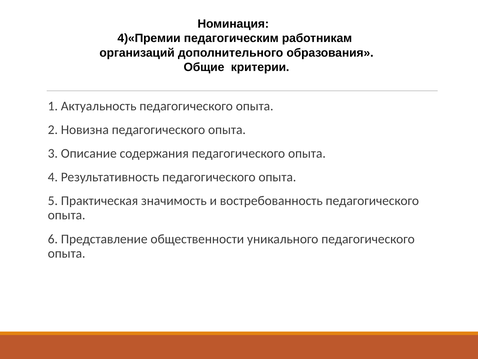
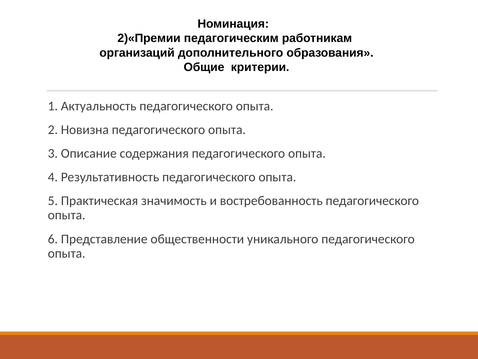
4)«Премии: 4)«Премии -> 2)«Премии (149, 38)
